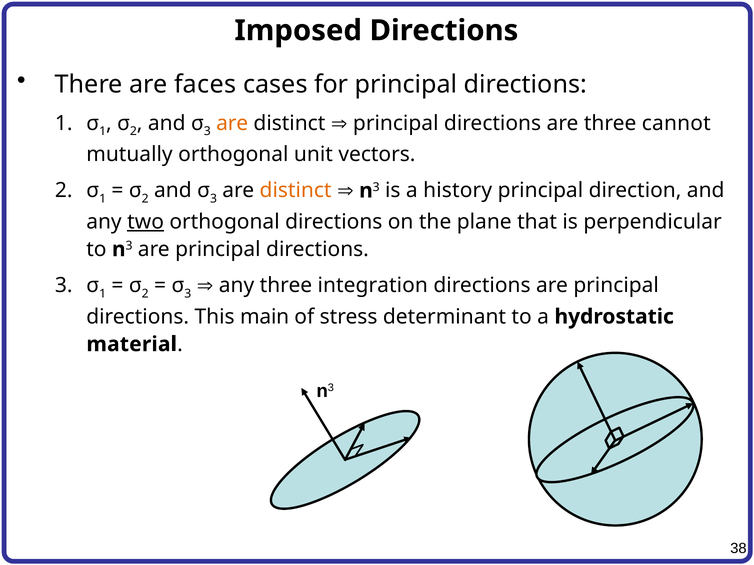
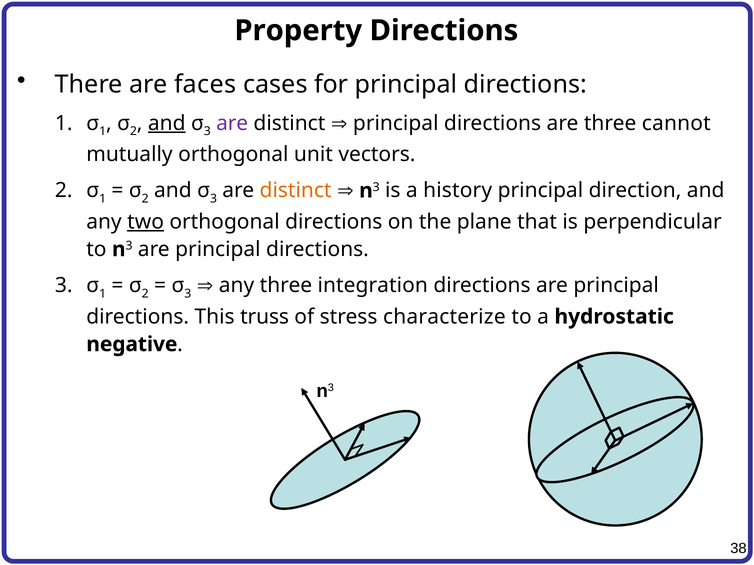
Imposed: Imposed -> Property (298, 31)
and underline: none -> present (167, 123)
are colour: orange -> purple (232, 123)
main: main -> truss (265, 317)
determinant: determinant -> characterize (444, 317)
material: material -> negative (132, 345)
